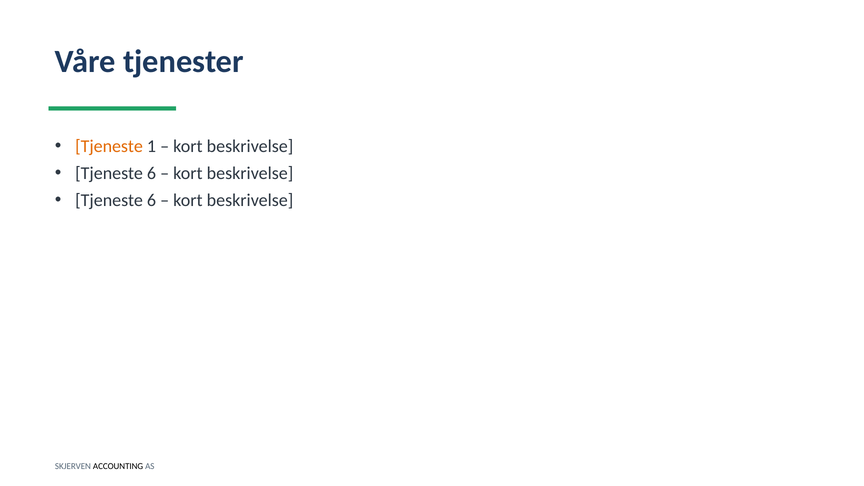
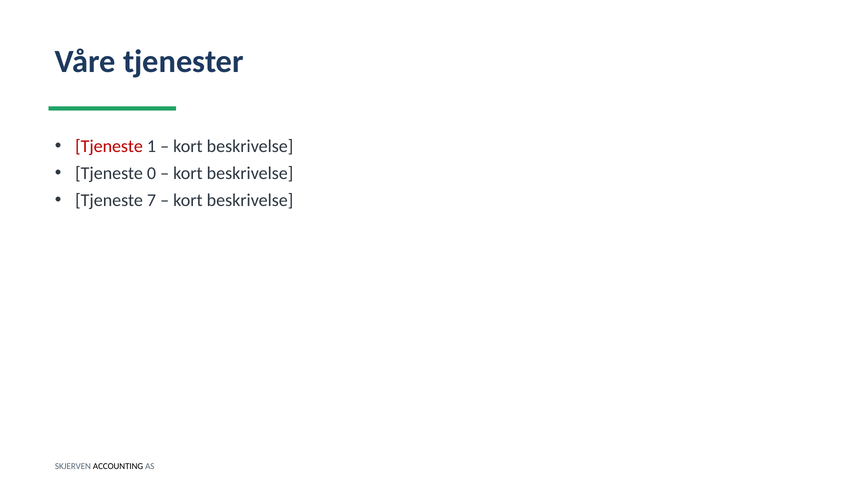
Tjeneste colour: orange -> red (109, 146)
6: 6 -> 0 (151, 173)
6: 6 -> 7 (151, 200)
